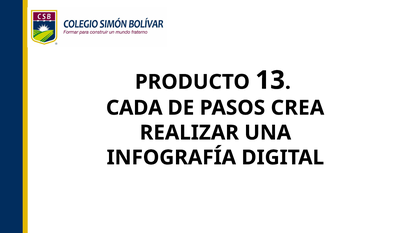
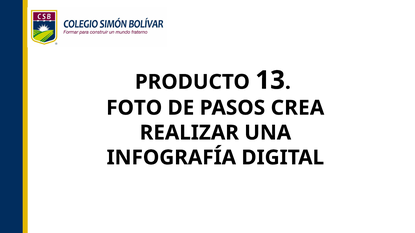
CADA: CADA -> FOTO (134, 108)
